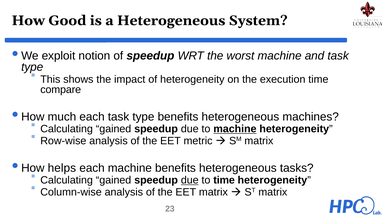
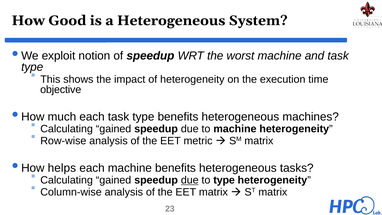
compare: compare -> objective (61, 89)
machine underline: present -> none (235, 129)
to time: time -> type (224, 180)
